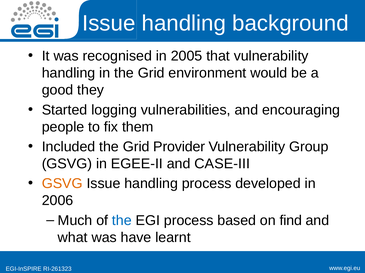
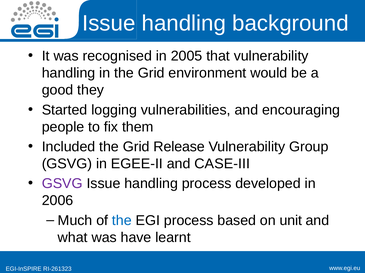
Provider: Provider -> Release (179, 147)
GSVG colour: orange -> purple (62, 184)
find: find -> unit (291, 221)
